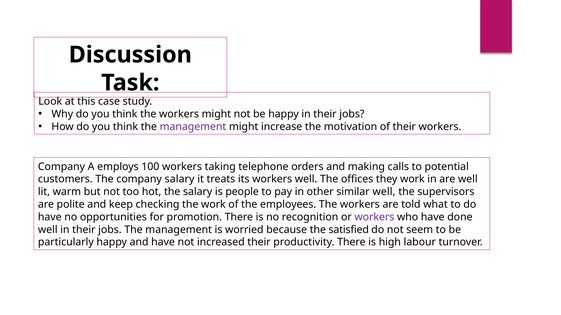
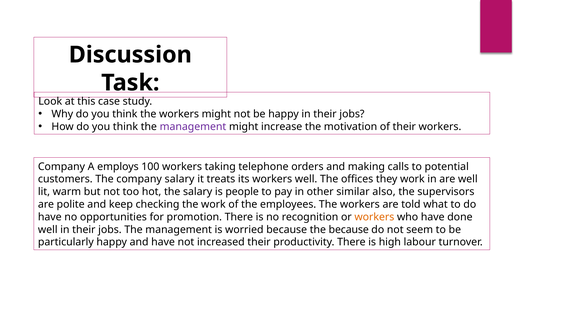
similar well: well -> also (384, 192)
workers colour: purple -> orange (374, 217)
the satisfied: satisfied -> because (349, 230)
